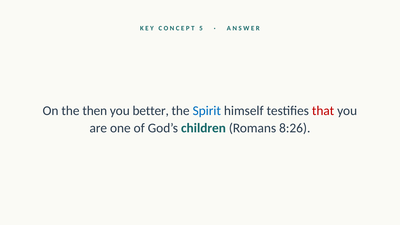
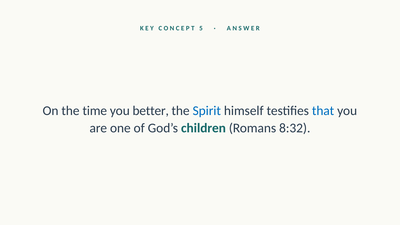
then: then -> time (95, 111)
that colour: red -> blue (323, 111)
8:26: 8:26 -> 8:32 (295, 128)
